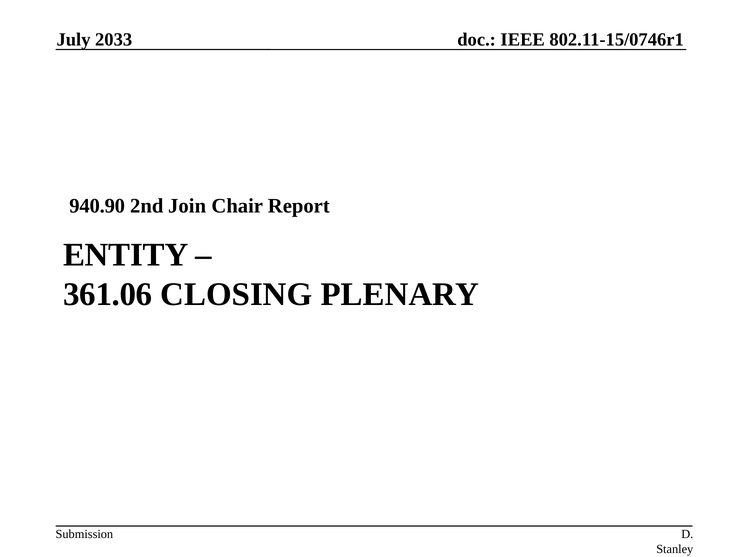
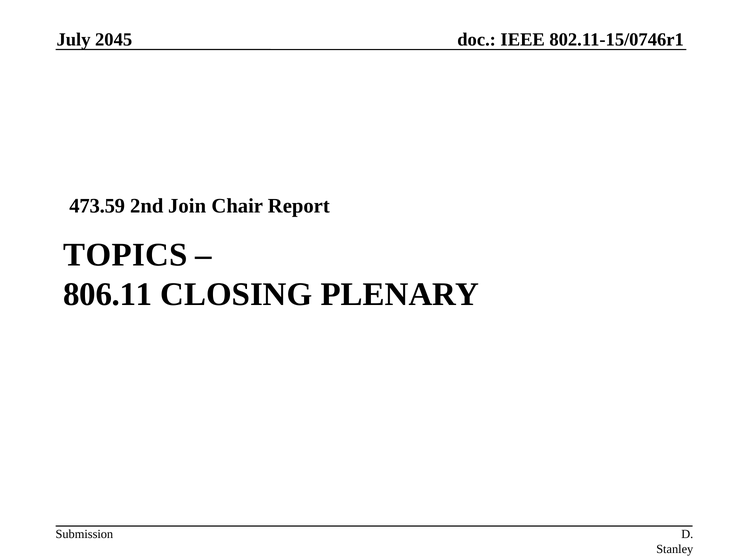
2033: 2033 -> 2045 (114, 40)
940.90: 940.90 -> 473.59 (97, 206)
ENTITY: ENTITY -> TOPICS (126, 255)
361.06: 361.06 -> 806.11 (108, 294)
